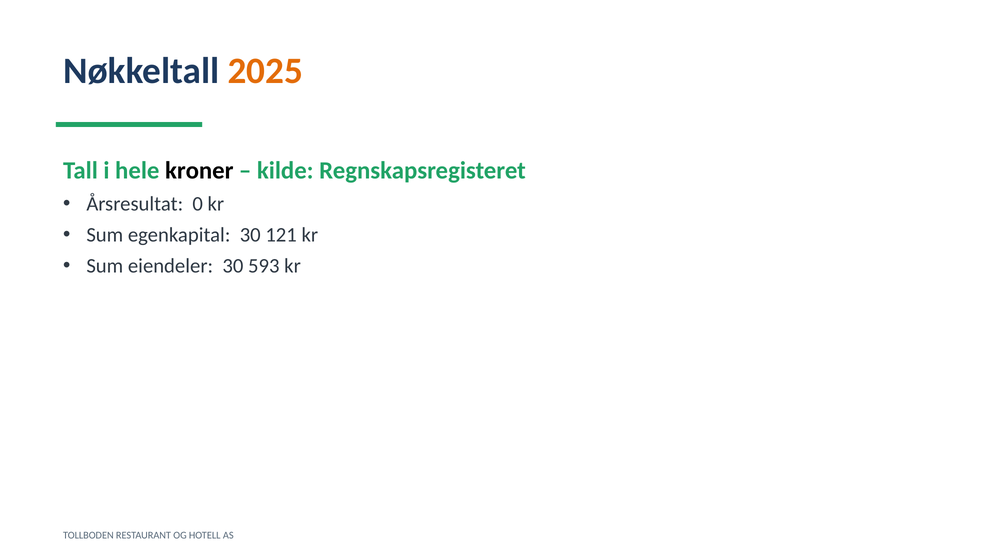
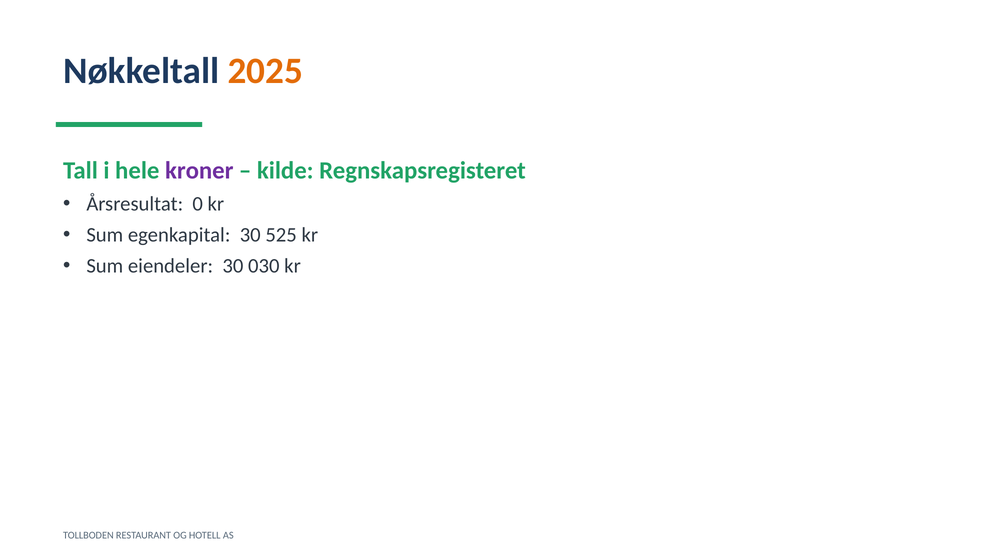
kroner colour: black -> purple (199, 171)
121: 121 -> 525 (281, 235)
593: 593 -> 030 (264, 266)
